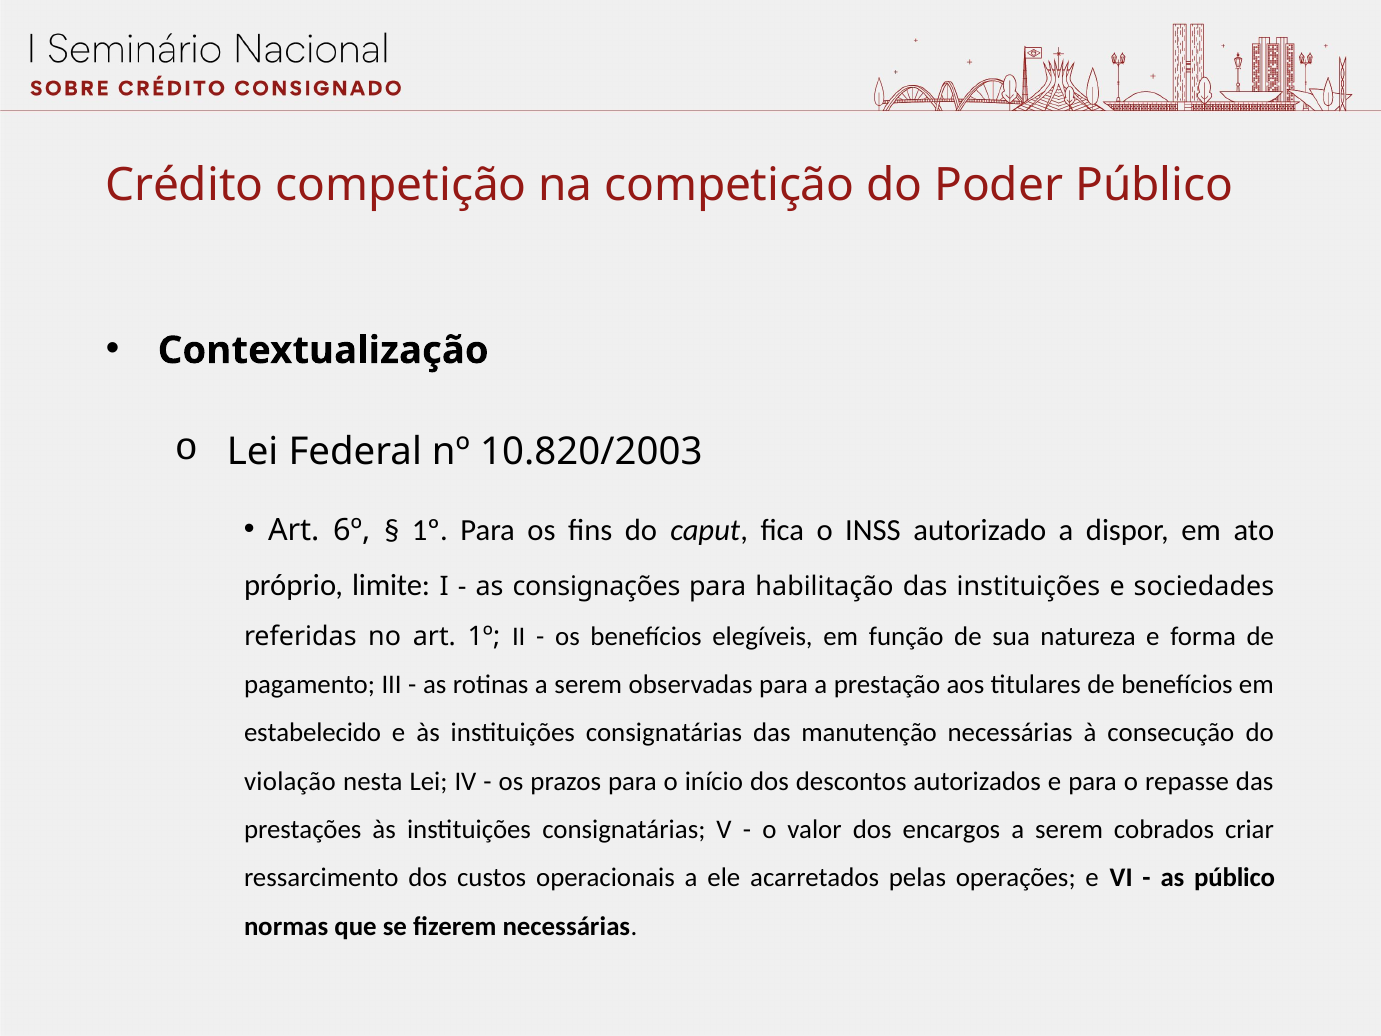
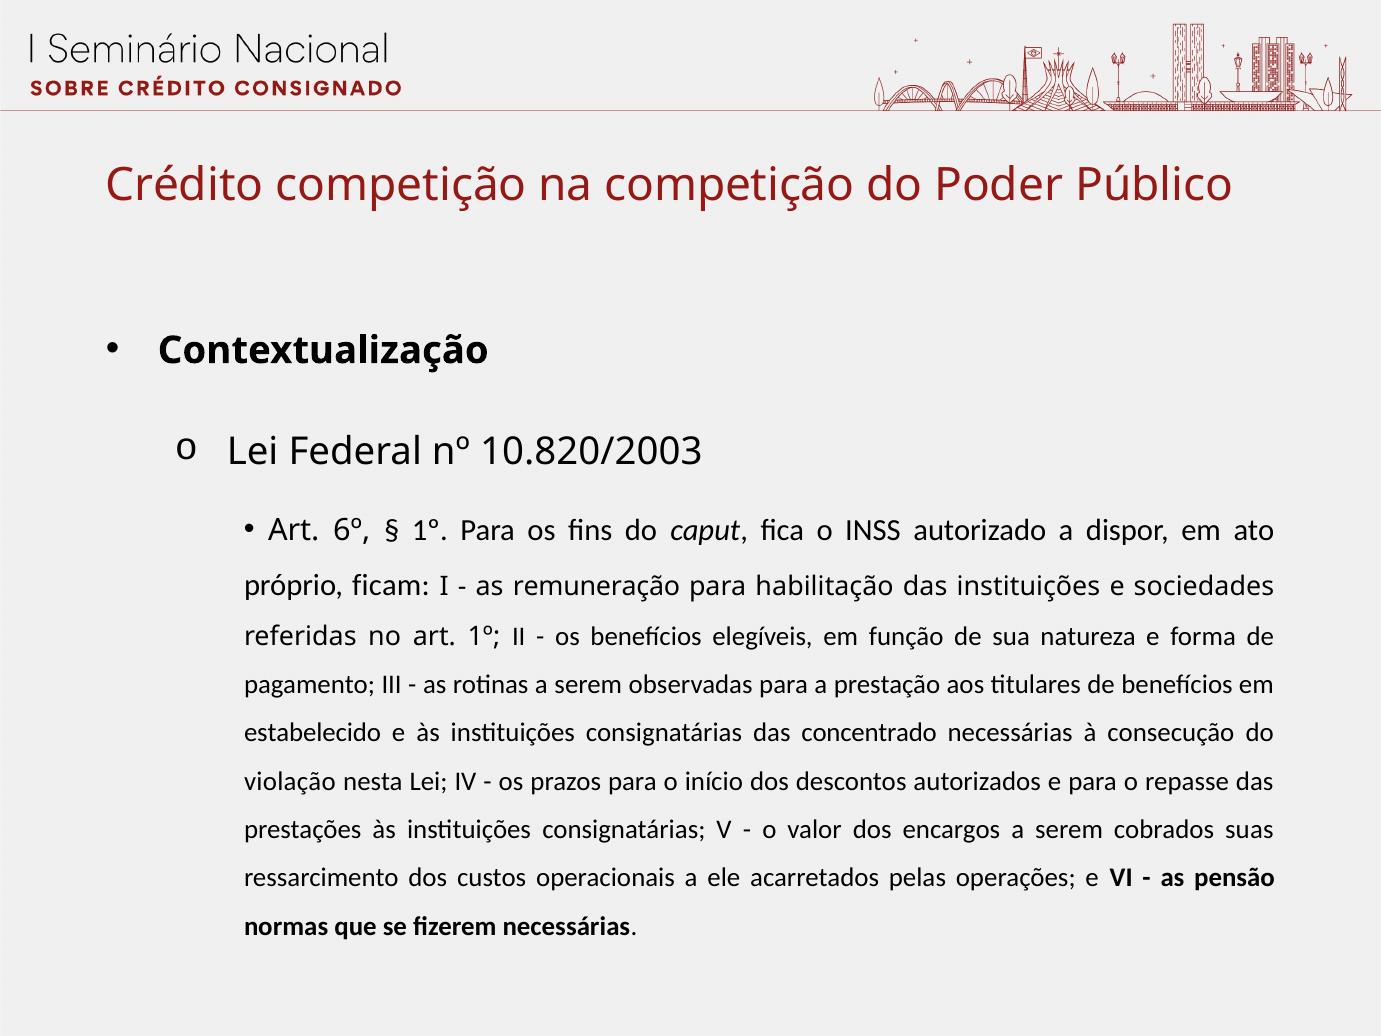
limite: limite -> ficam (391, 586)
consignações: consignações -> remuneração (596, 587)
manutenção: manutenção -> concentrado (869, 733)
criar: criar -> suas (1249, 829)
as público: público -> pensão (1235, 878)
